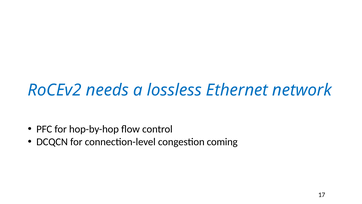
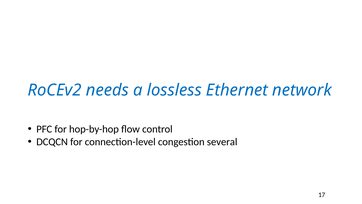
coming: coming -> several (222, 142)
